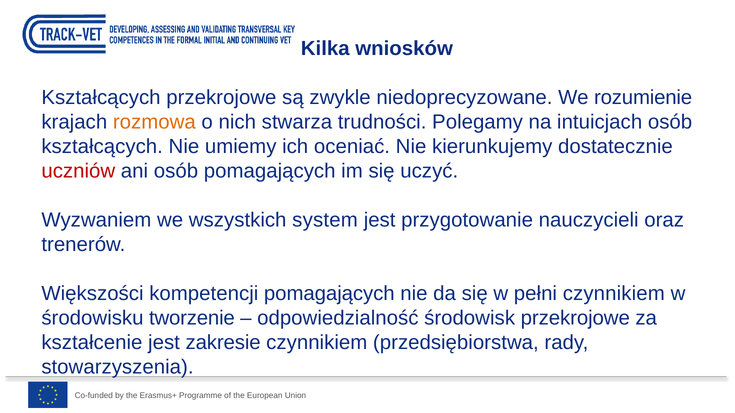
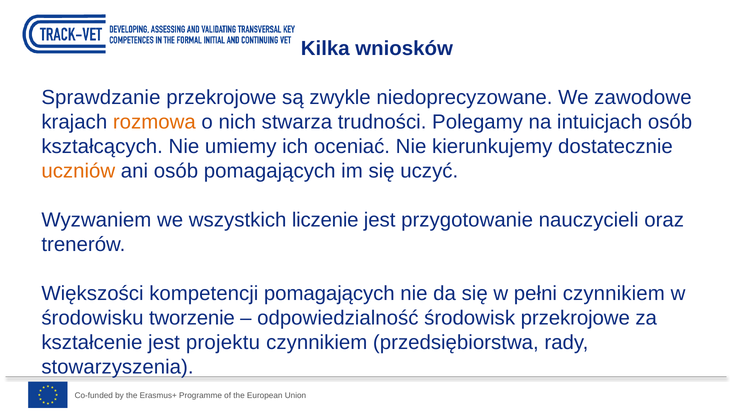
Kształcących: Kształcących -> Sprawdzanie (101, 98)
rozumienie: rozumienie -> zawodowe (643, 98)
uczniów colour: red -> orange (78, 171)
system: system -> liczenie (325, 220)
zakresie: zakresie -> projektu (223, 343)
